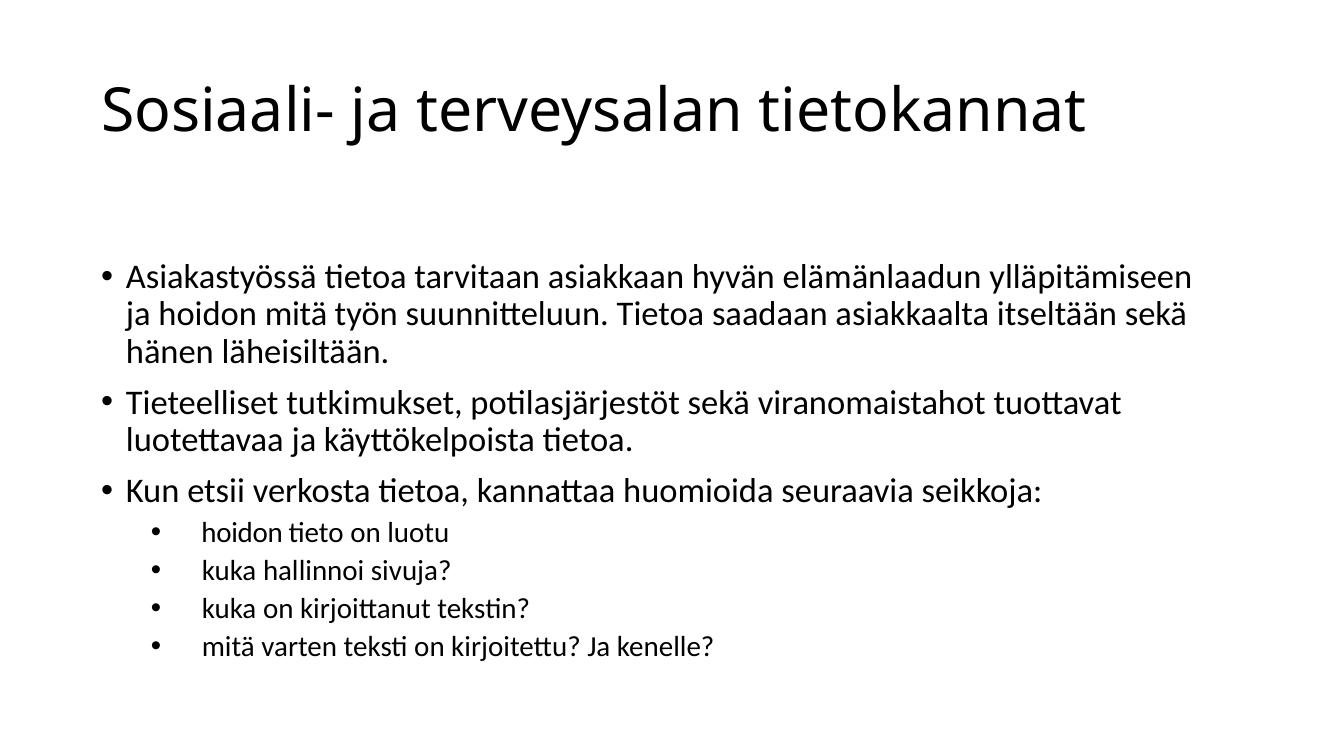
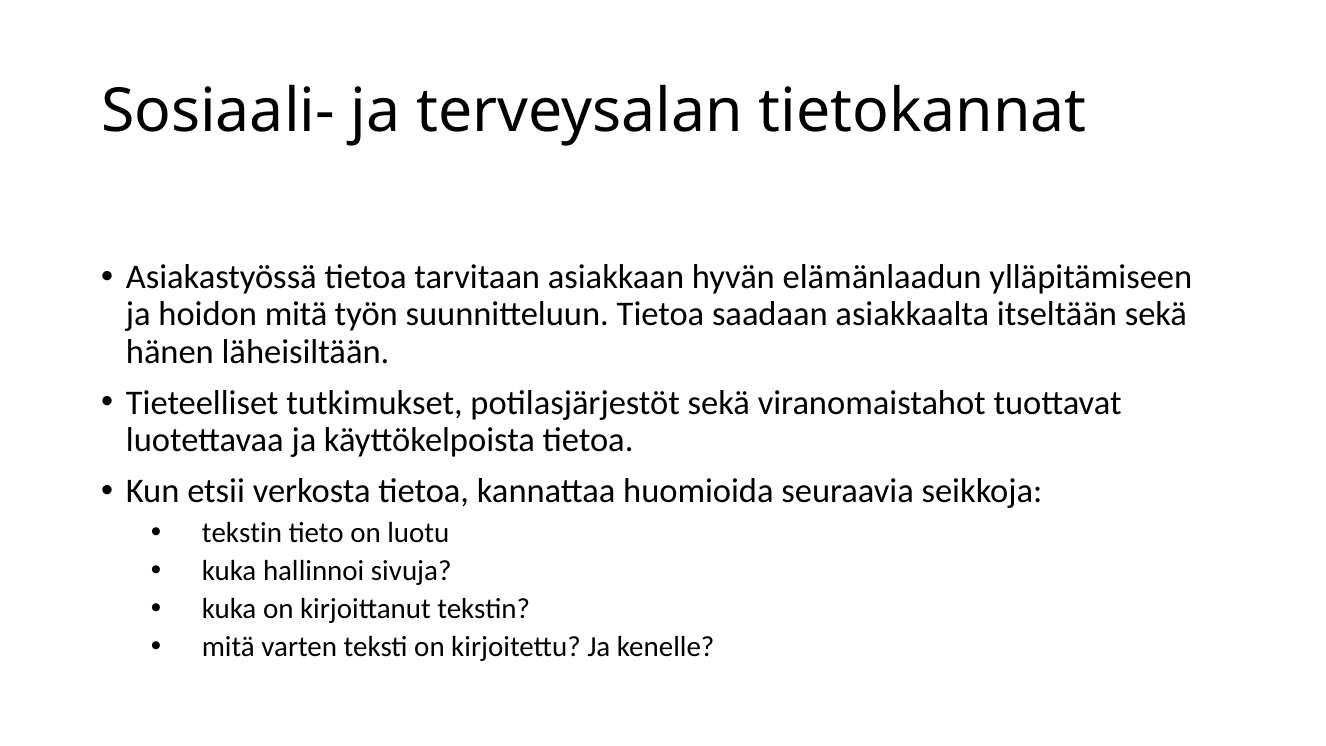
hoidon: hoidon -> tekstin (242, 532)
